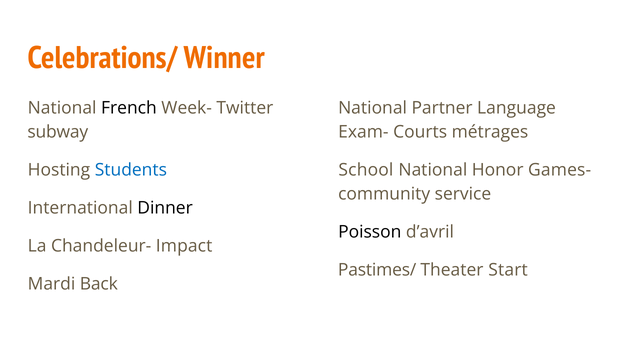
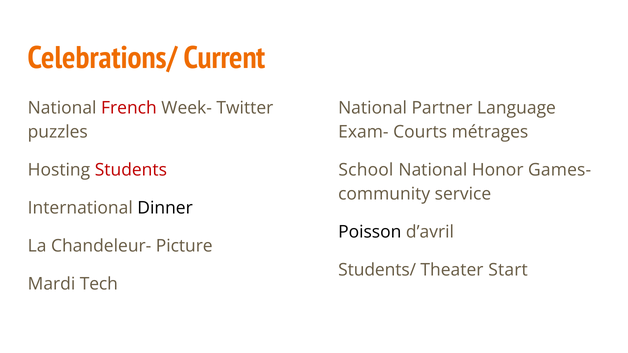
Winner: Winner -> Current (225, 58)
French colour: black -> red (129, 108)
subway: subway -> puzzles (58, 132)
Students colour: blue -> red (131, 170)
Impact: Impact -> Picture (184, 246)
Pastimes/: Pastimes/ -> Students/ (377, 270)
Back: Back -> Tech (99, 284)
